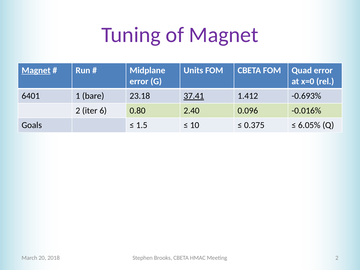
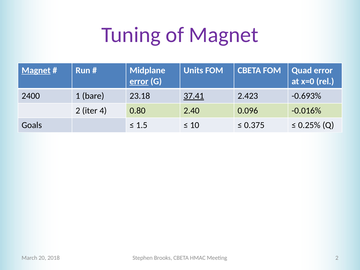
error underline: none -> present (139, 81)
6401: 6401 -> 2400 (31, 96)
1.412: 1.412 -> 2.423 (248, 96)
6: 6 -> 4 (103, 111)
6.05%: 6.05% -> 0.25% (309, 125)
